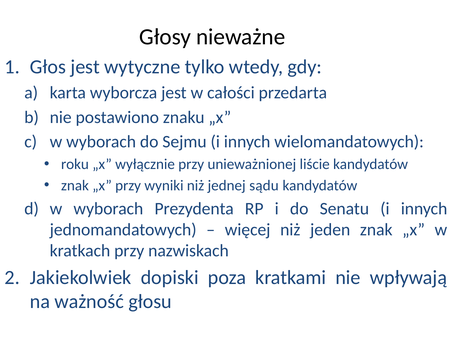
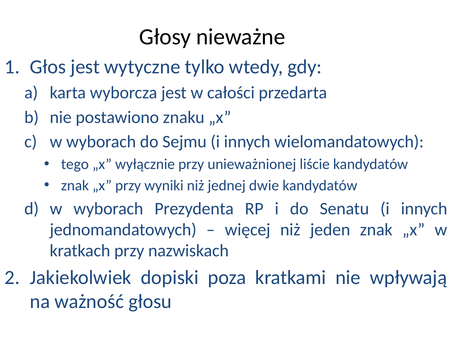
roku: roku -> tego (75, 164)
sądu: sądu -> dwie (264, 185)
